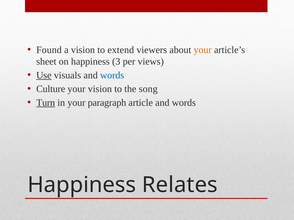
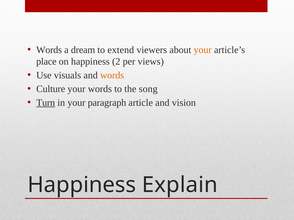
Found: Found -> Words (49, 50)
a vision: vision -> dream (83, 50)
sheet: sheet -> place (46, 62)
3: 3 -> 2 (116, 62)
Use underline: present -> none (44, 75)
words colour: blue -> orange (112, 75)
your vision: vision -> words (100, 89)
article and words: words -> vision (184, 103)
Relates: Relates -> Explain (180, 185)
